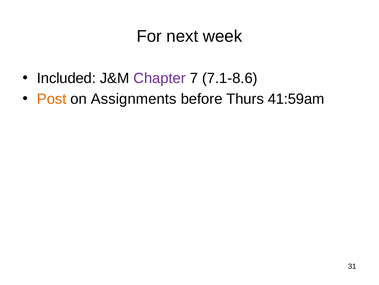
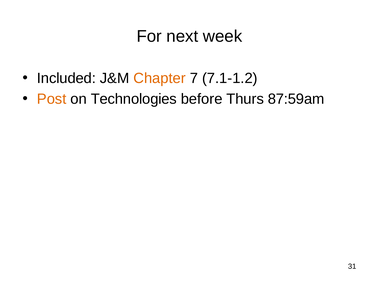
Chapter colour: purple -> orange (160, 78)
7.1-8.6: 7.1-8.6 -> 7.1-1.2 (230, 78)
Assignments: Assignments -> Technologies (134, 99)
41:59am: 41:59am -> 87:59am (296, 99)
